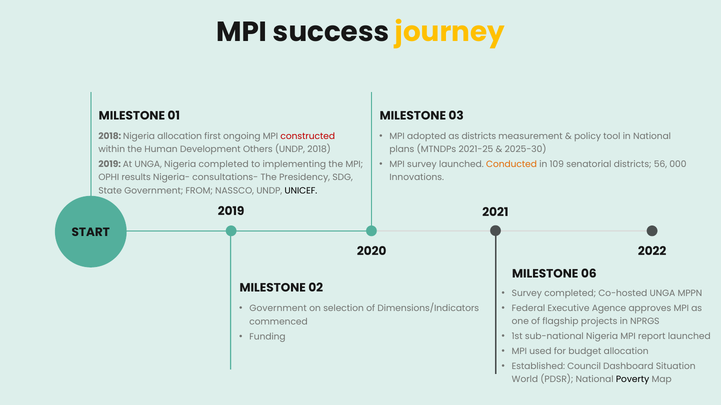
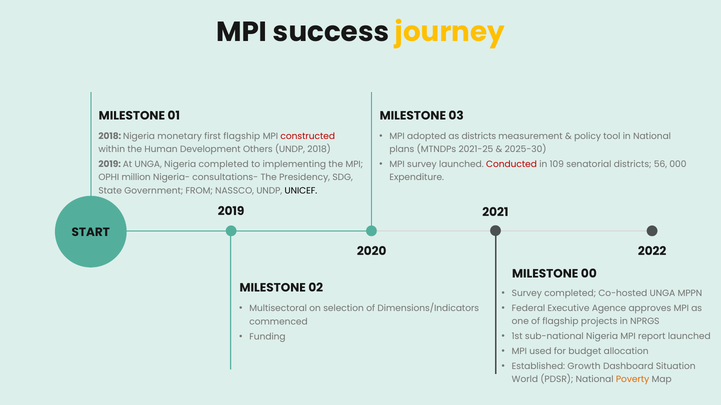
Nigeria allocation: allocation -> monetary (180, 137)
first ongoing: ongoing -> flagship (242, 137)
Conducted colour: orange -> red (512, 165)
results: results -> million (136, 178)
Innovations: Innovations -> Expenditure (417, 178)
06: 06 -> 00 (589, 274)
Government: Government -> Multisectoral (278, 309)
Council: Council -> Growth (584, 367)
Poverty colour: black -> orange (633, 380)
